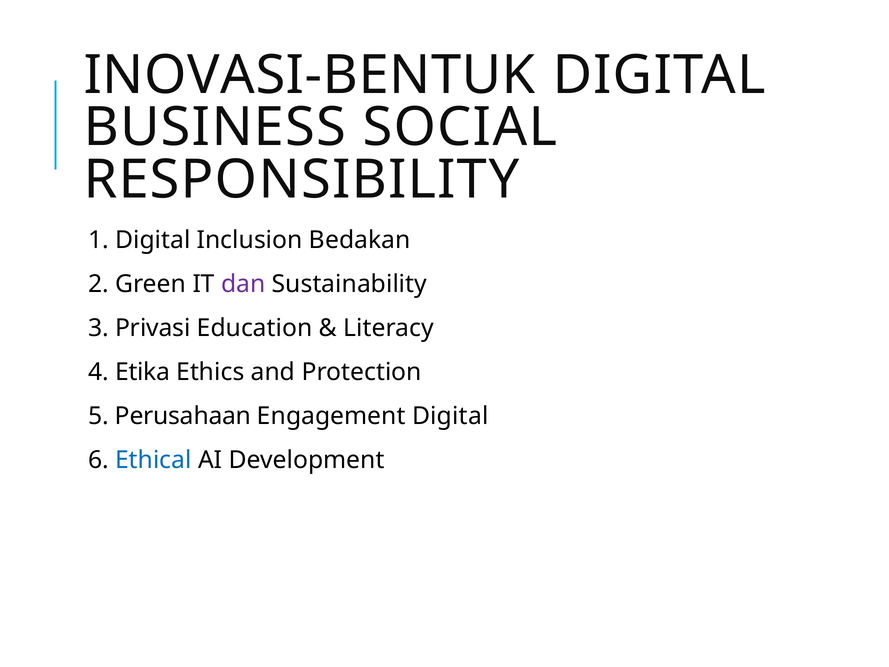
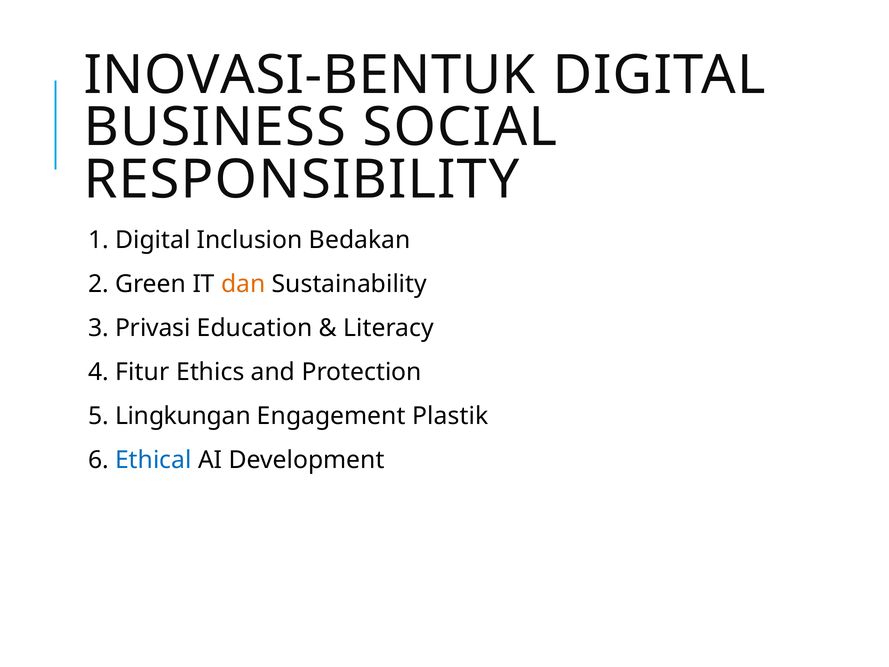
dan colour: purple -> orange (243, 284)
Etika: Etika -> Fitur (142, 372)
Perusahaan: Perusahaan -> Lingkungan (183, 416)
Engagement Digital: Digital -> Plastik (450, 416)
